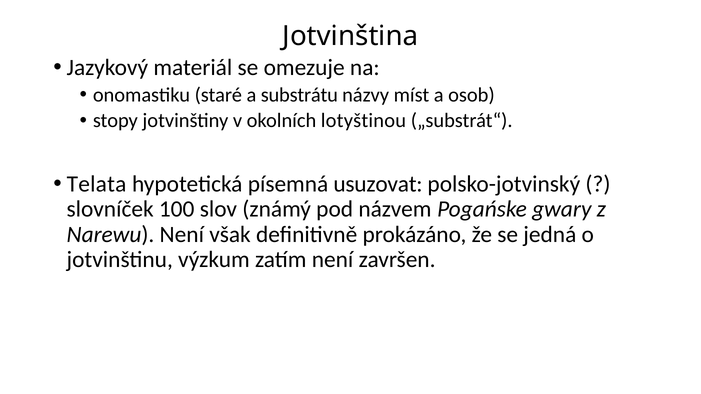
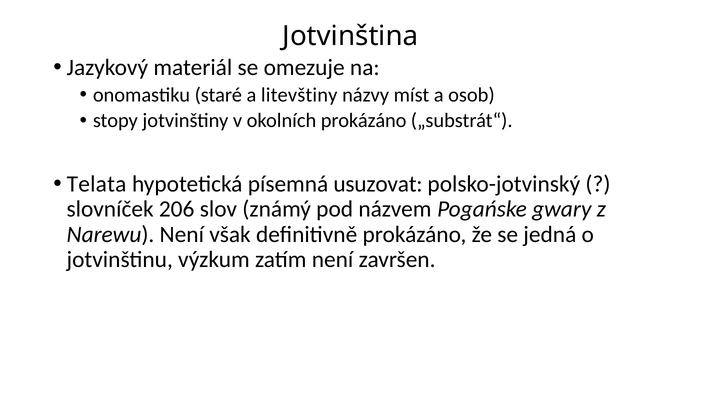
substrátu: substrátu -> litevštiny (299, 95)
okolních lotyštinou: lotyštinou -> prokázáno (364, 121)
100: 100 -> 206 (177, 209)
